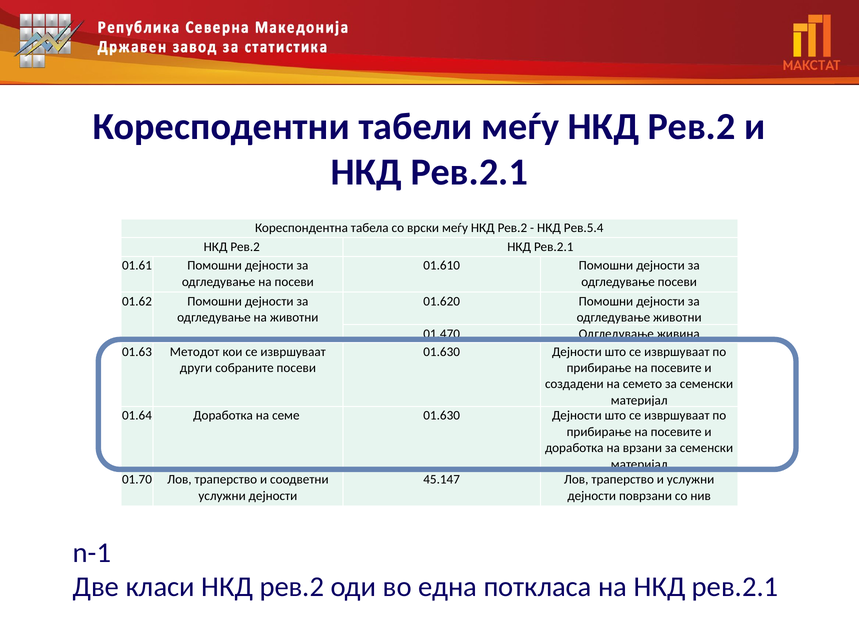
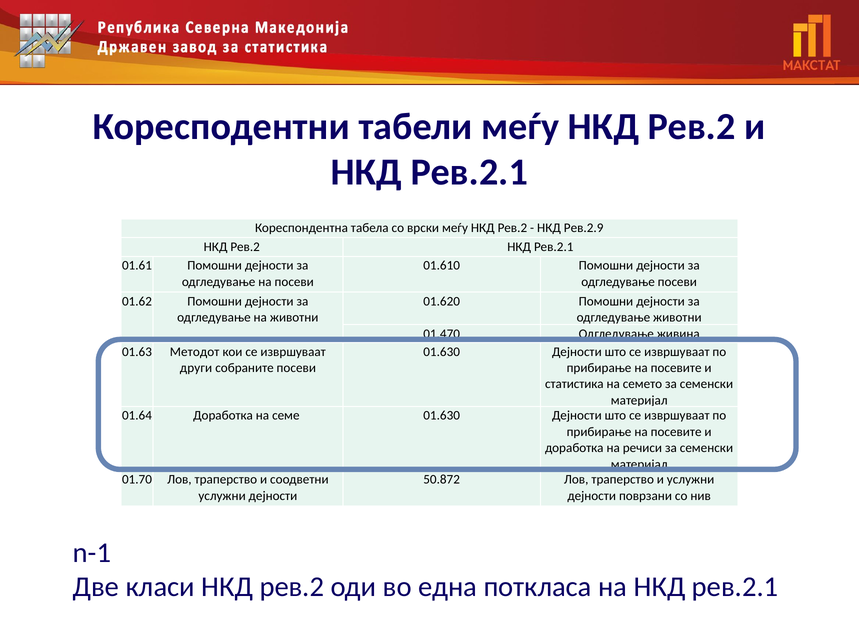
Рев.5.4: Рев.5.4 -> Рев.2.9 (584, 228)
создадени: создадени -> статистика (574, 384)
врзани: врзани -> речиси (642, 448)
45.147: 45.147 -> 50.872 (442, 480)
